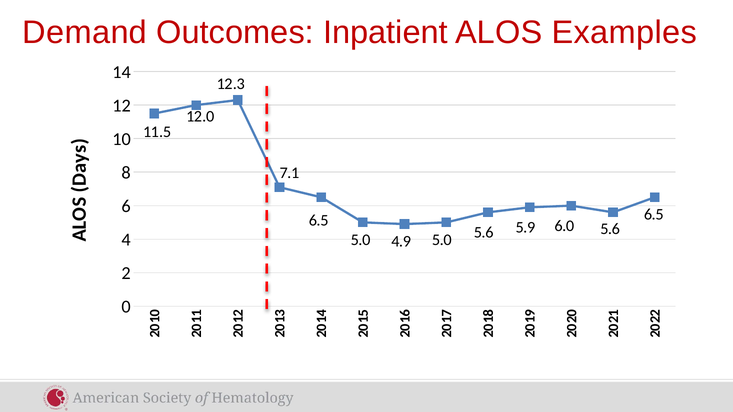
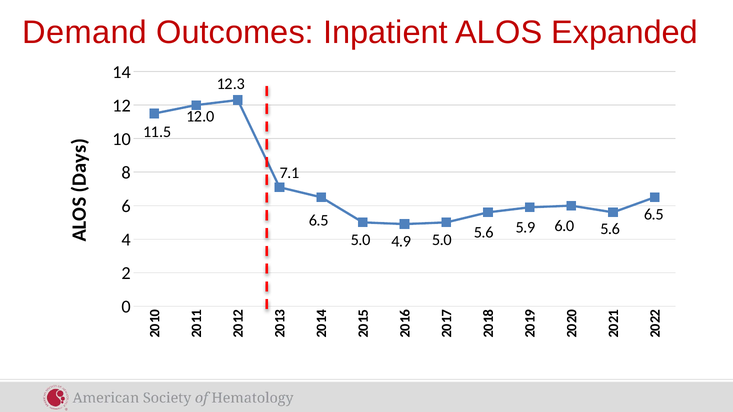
Examples: Examples -> Expanded (625, 32)
